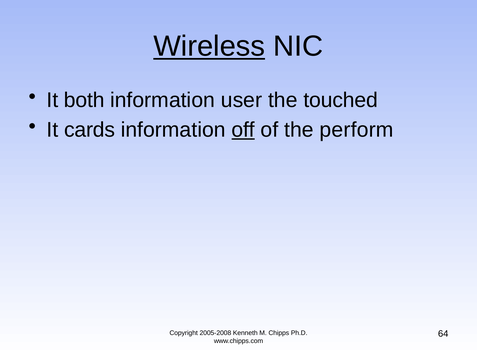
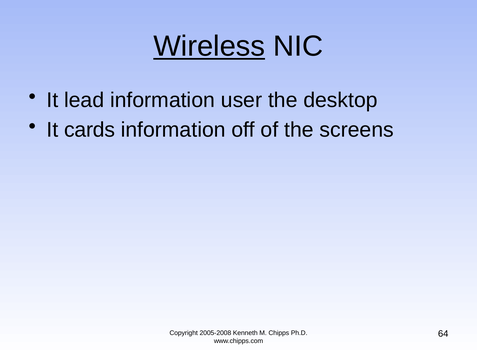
both: both -> lead (84, 100)
touched: touched -> desktop (341, 100)
off underline: present -> none (243, 130)
perform: perform -> screens (357, 130)
